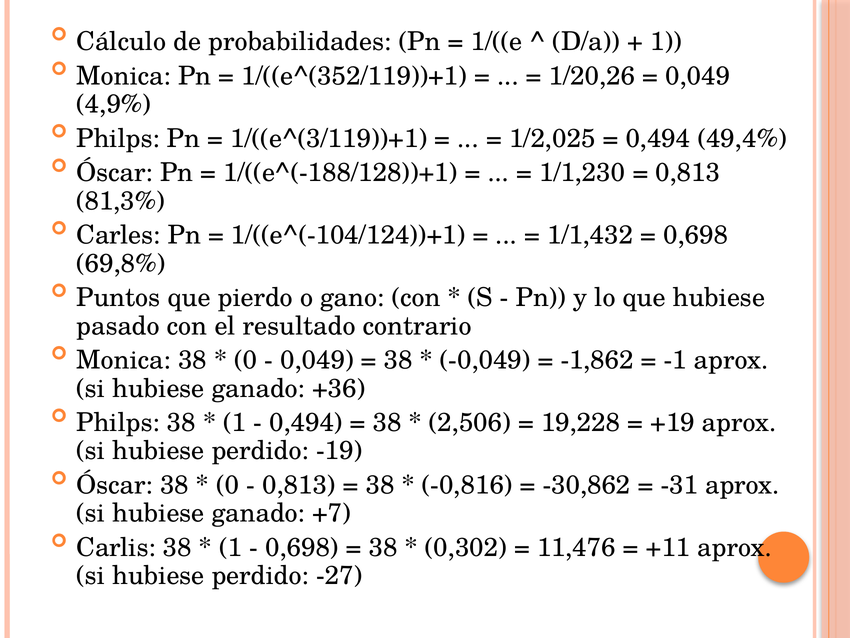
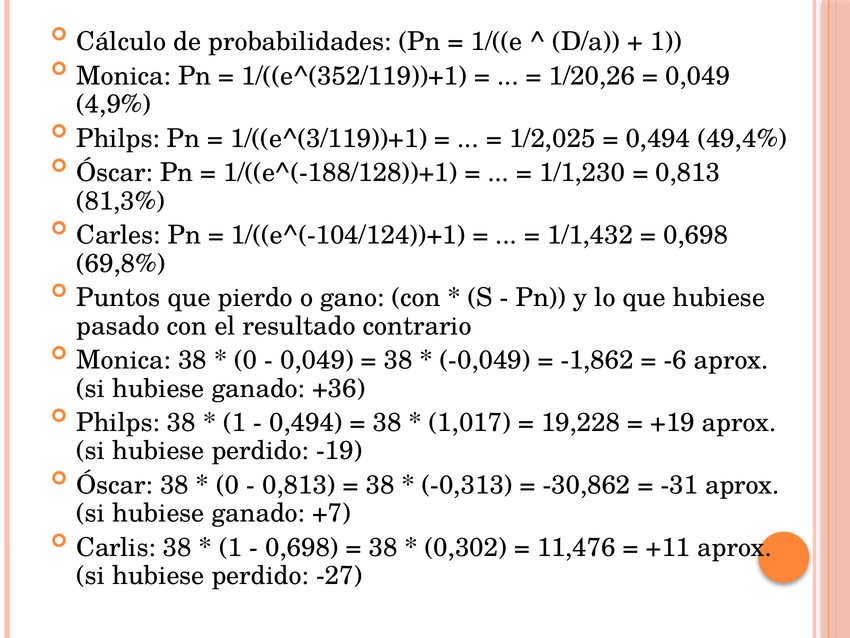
-1: -1 -> -6 (675, 360)
2,506: 2,506 -> 1,017 (470, 423)
-0,816: -0,816 -> -0,313 (467, 485)
